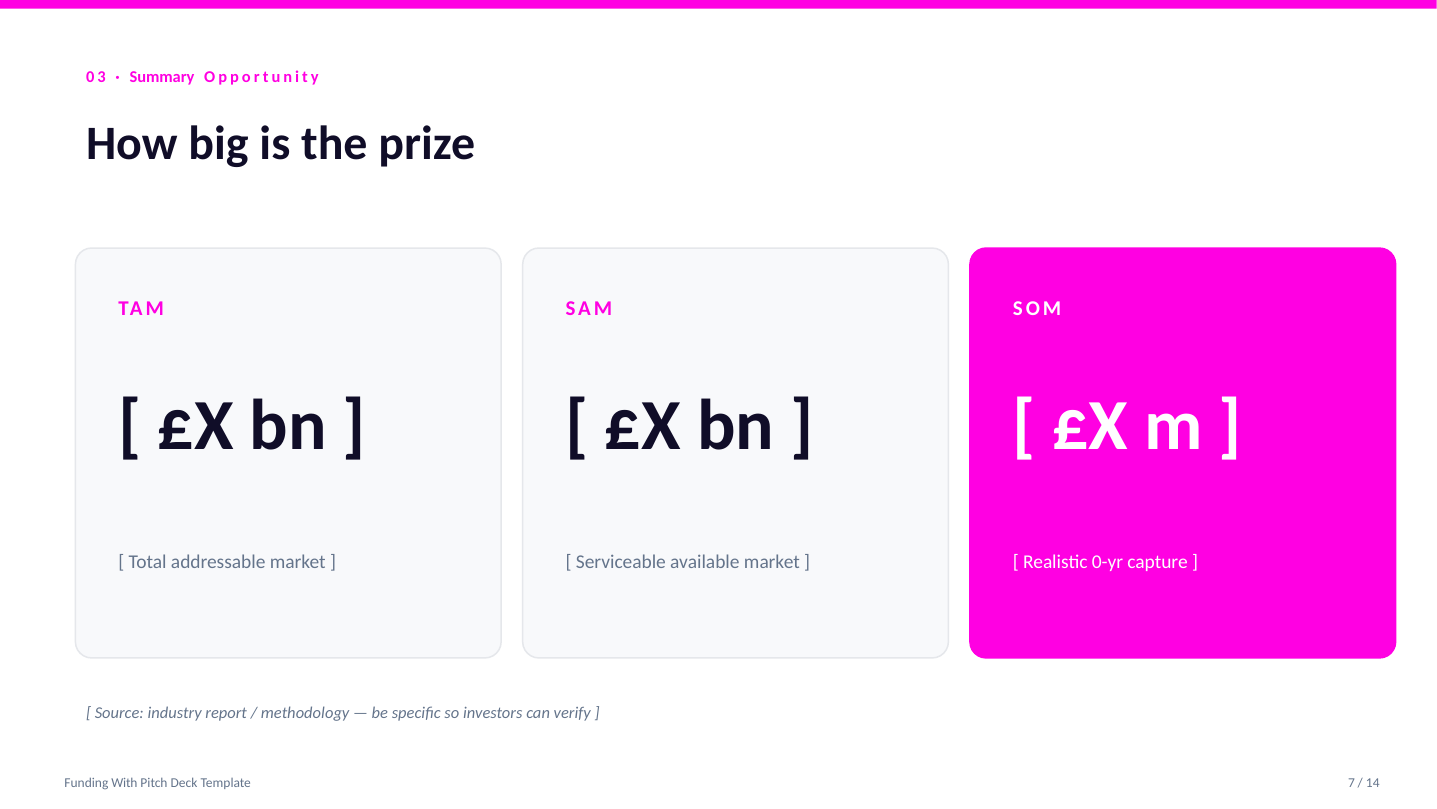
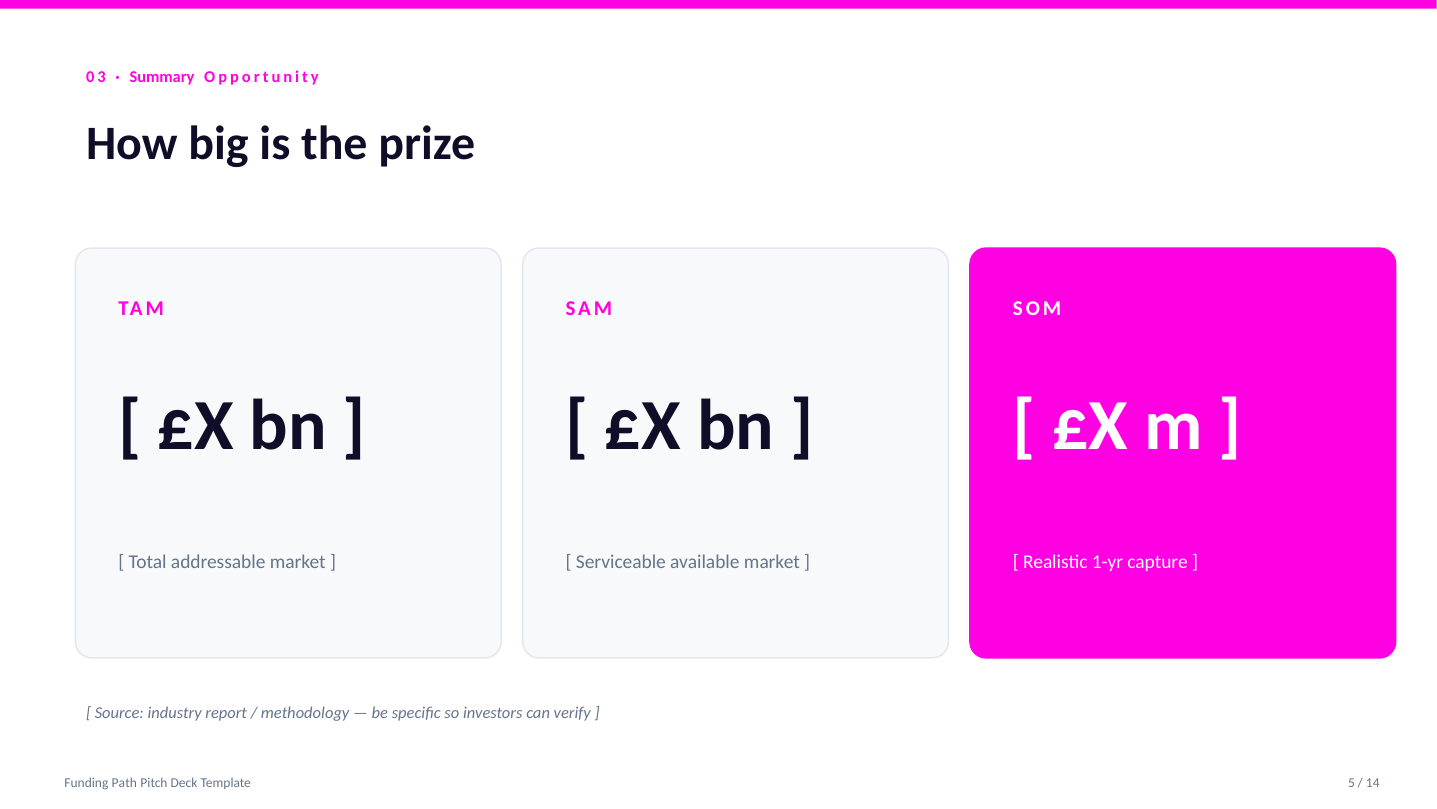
0-yr: 0-yr -> 1-yr (1108, 562)
With: With -> Path (124, 782)
7: 7 -> 5 (1351, 782)
